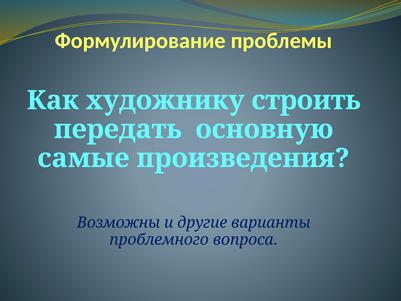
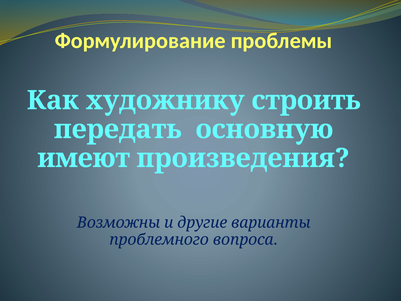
самые: самые -> имеют (84, 158)
